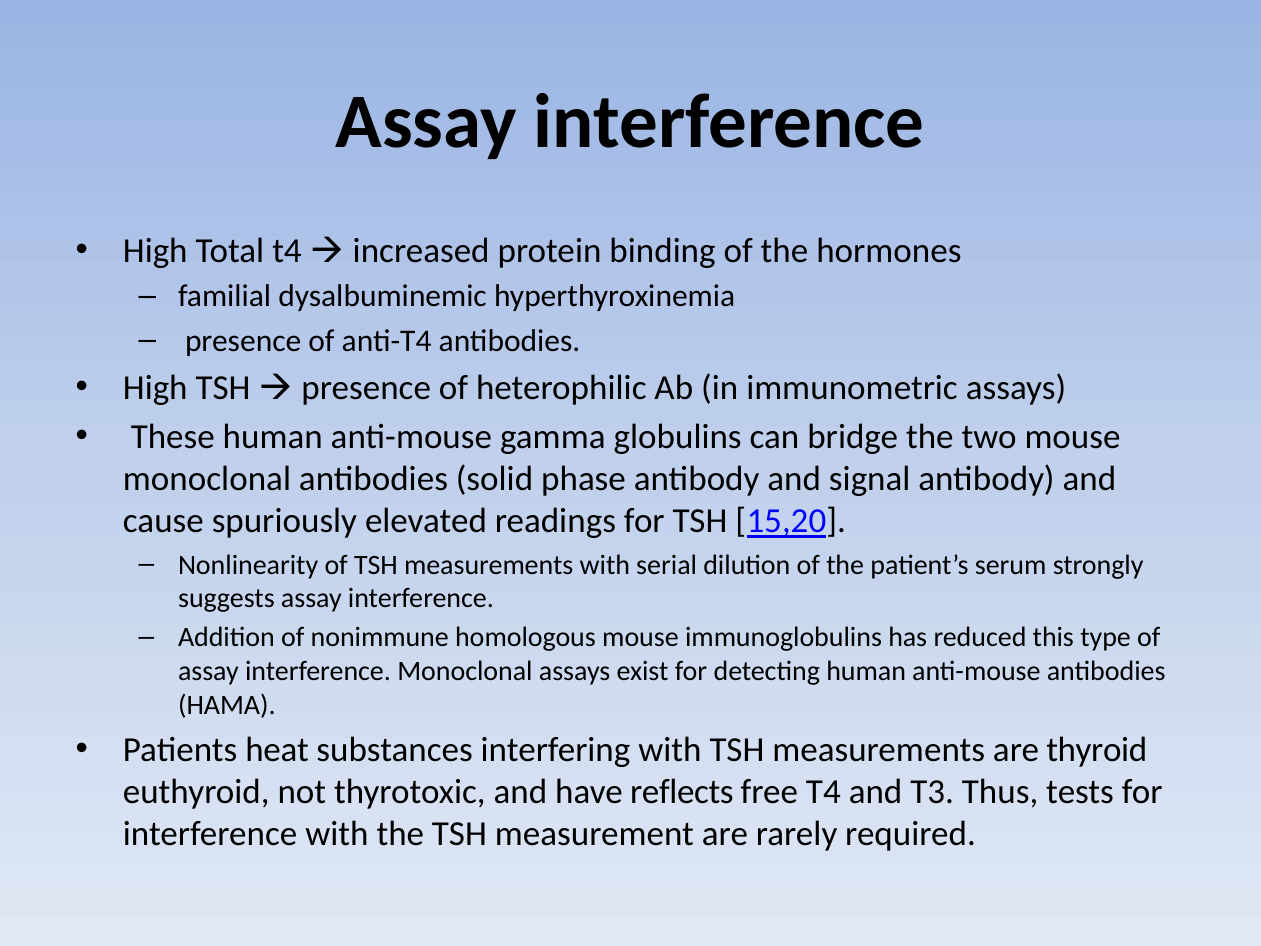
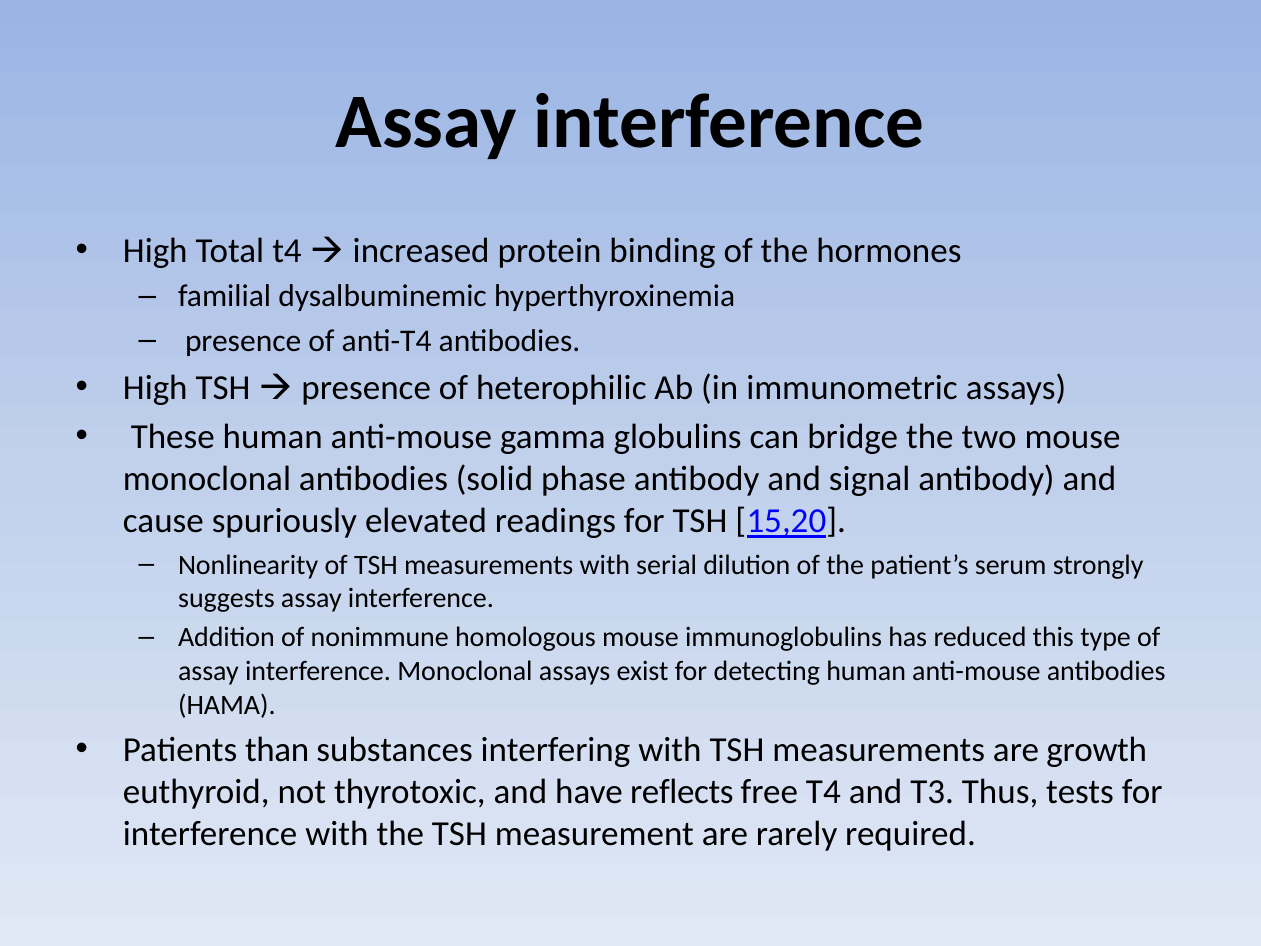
heat: heat -> than (277, 750)
thyroid: thyroid -> growth (1097, 750)
